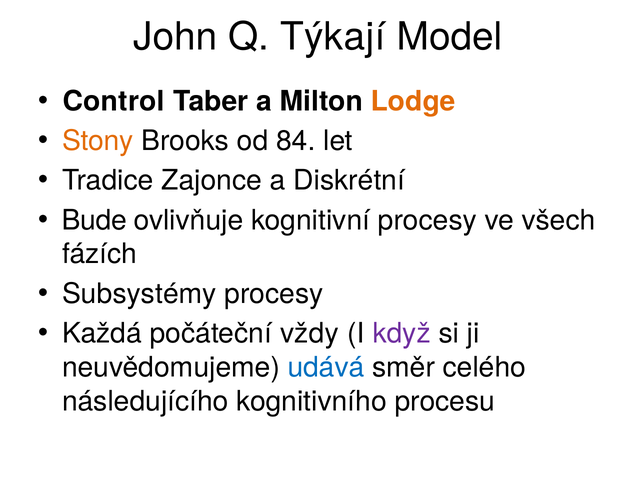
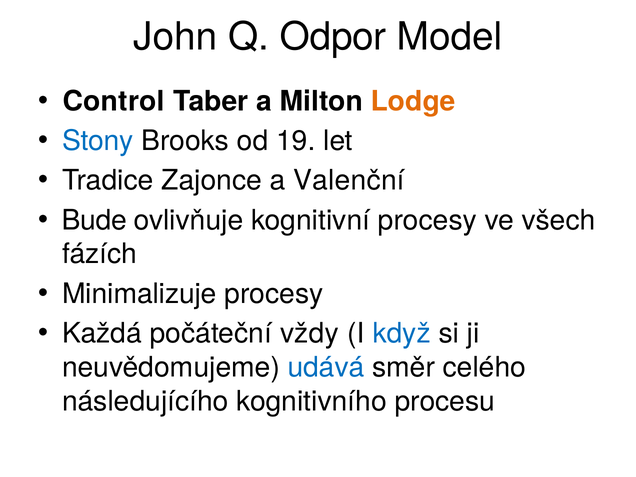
Týkají: Týkají -> Odpor (333, 37)
Stony colour: orange -> blue (98, 141)
84: 84 -> 19 (296, 141)
Diskrétní: Diskrétní -> Valenční (349, 181)
Subsystémy: Subsystémy -> Minimalizuje (139, 294)
když colour: purple -> blue (402, 333)
